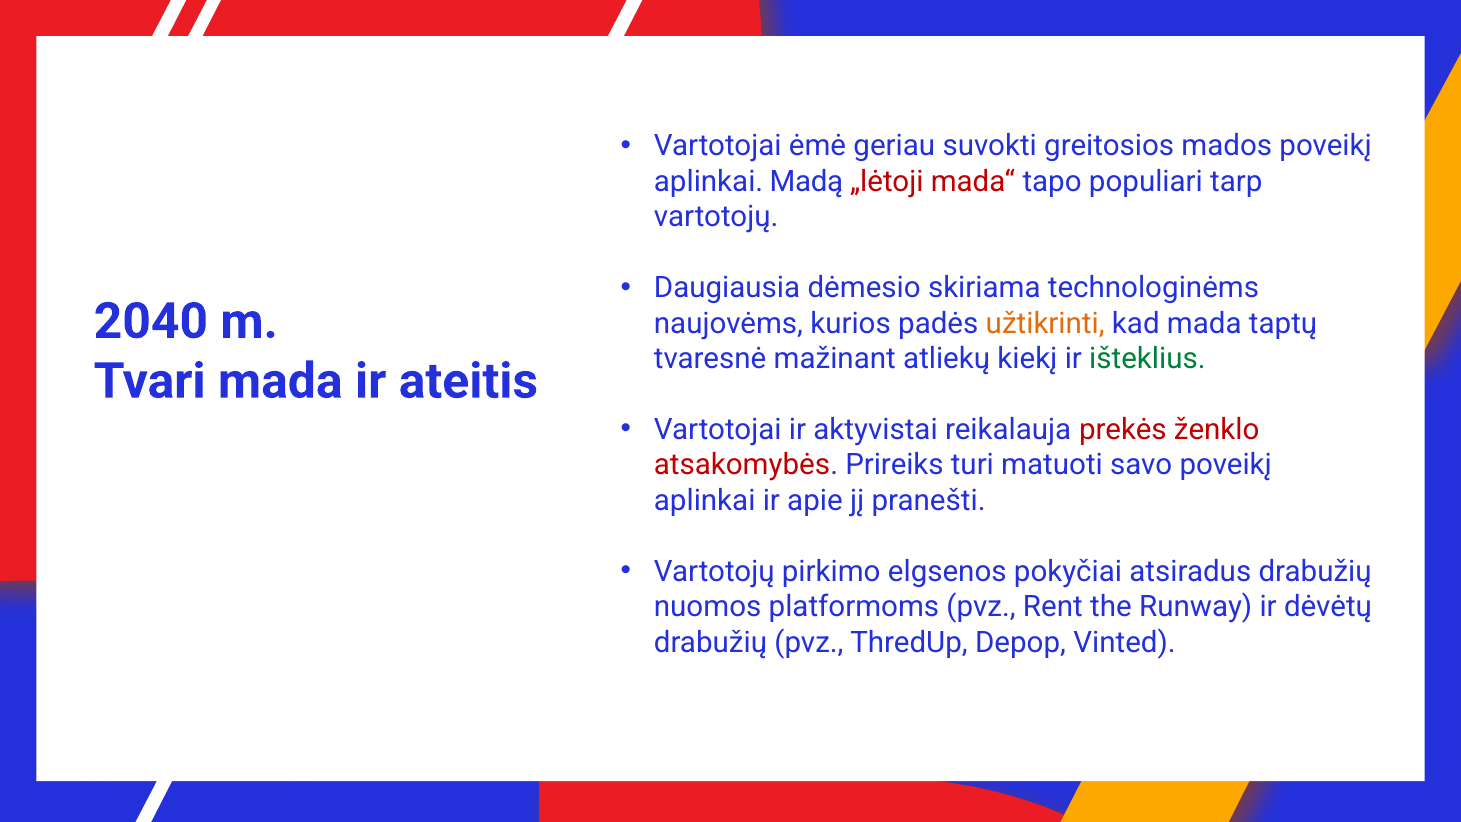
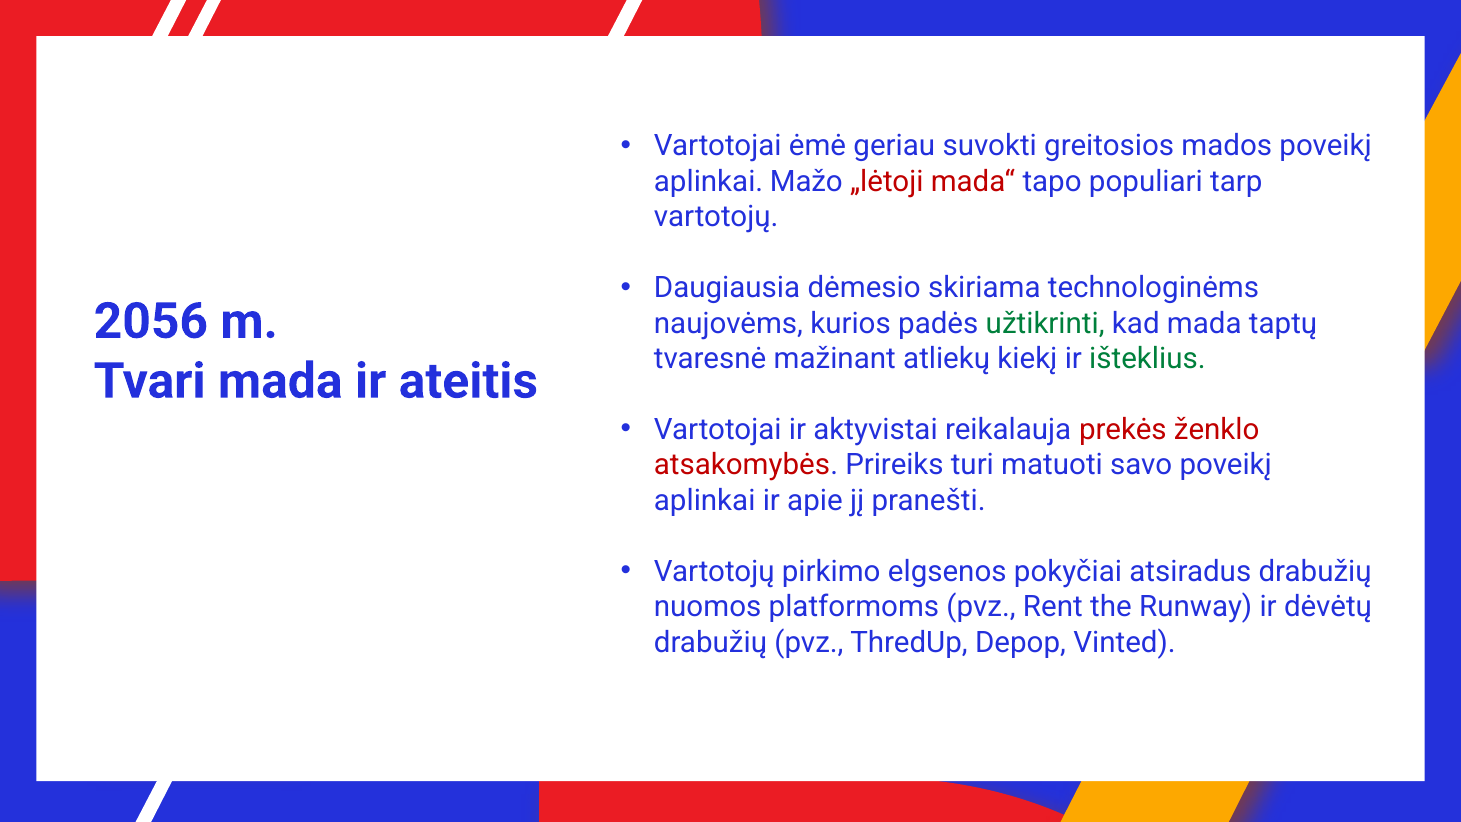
Madą: Madą -> Mažo (806, 181)
2040: 2040 -> 2056 (151, 321)
užtikrinti colour: orange -> green (1045, 323)
